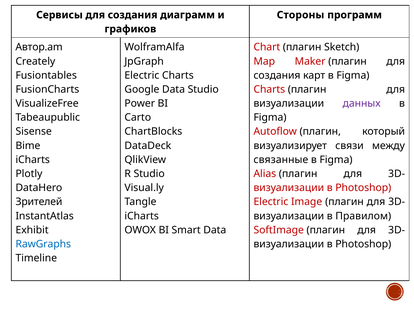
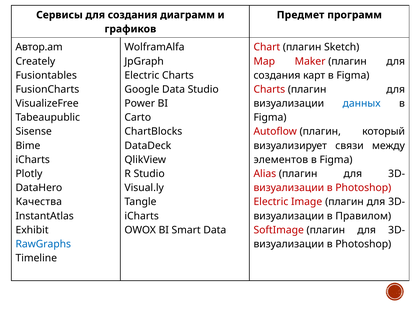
Стороны: Стороны -> Предмет (301, 15)
данных colour: purple -> blue (362, 104)
связанные: связанные -> элементов (281, 160)
Зрителей: Зрителей -> Качества (39, 202)
